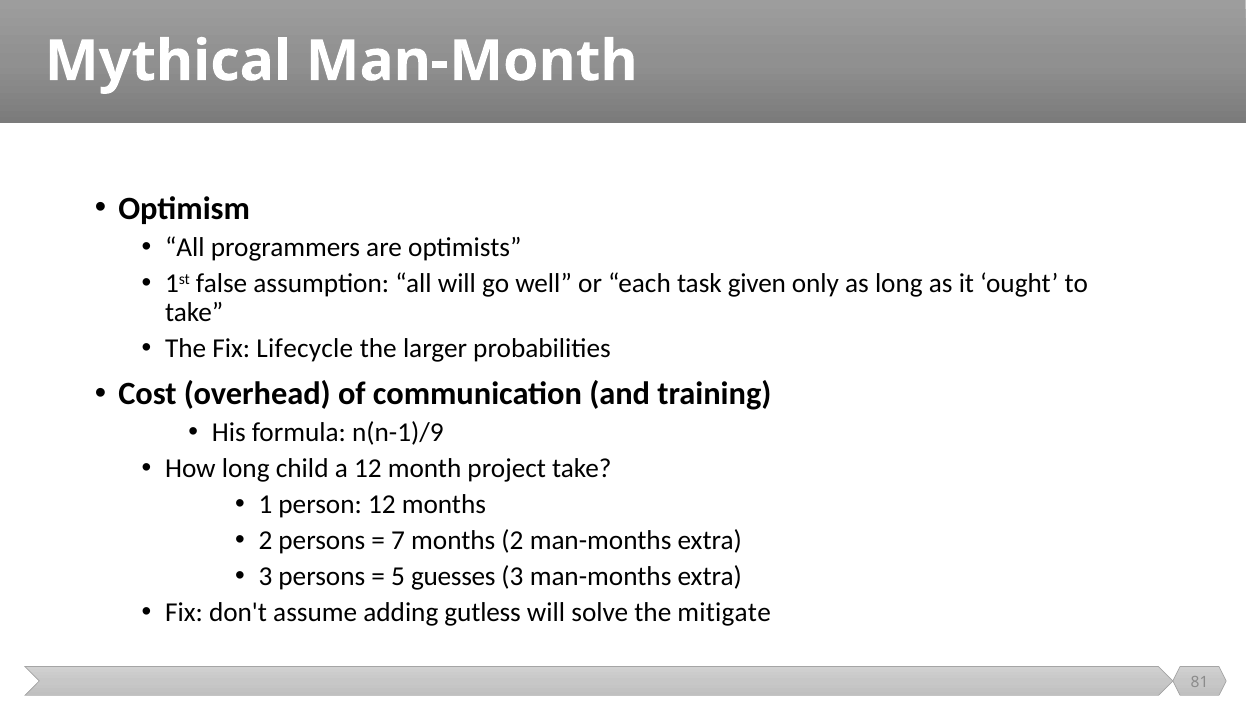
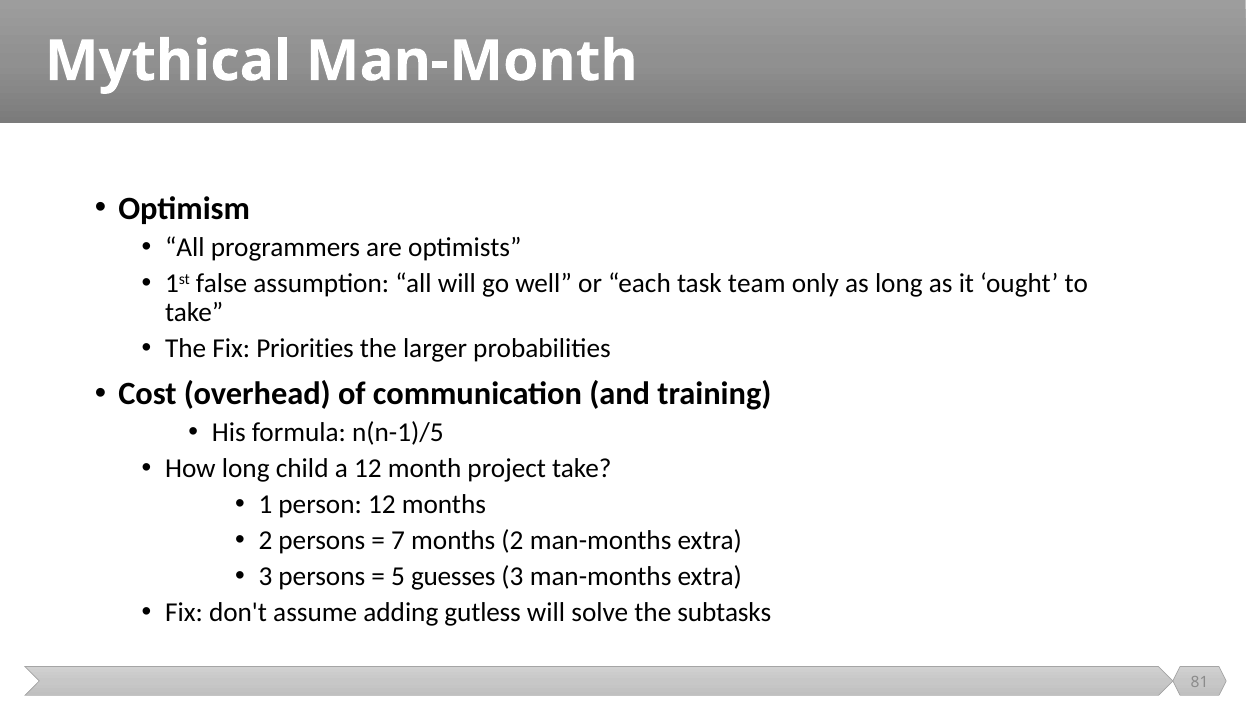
given: given -> team (757, 283)
Lifecycle: Lifecycle -> Priorities (305, 349)
n(n-1)/9: n(n-1)/9 -> n(n-1)/5 (398, 432)
mitigate: mitigate -> subtasks (724, 612)
